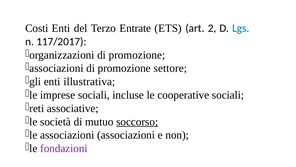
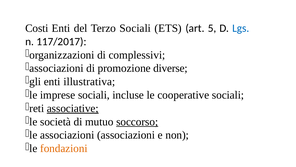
Terzo Entrate: Entrate -> Sociali (135, 28)
2: 2 -> 5 (212, 28)
organizzazioni di promozione: promozione -> complessivi (137, 55)
settore: settore -> diverse (170, 68)
associative underline: none -> present (73, 108)
fondazioni colour: purple -> orange (64, 148)
